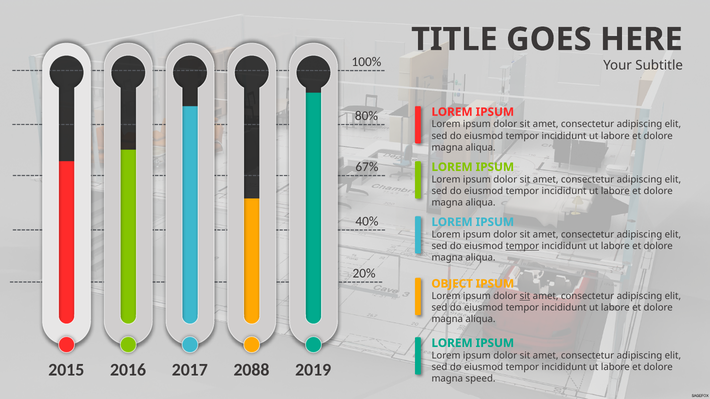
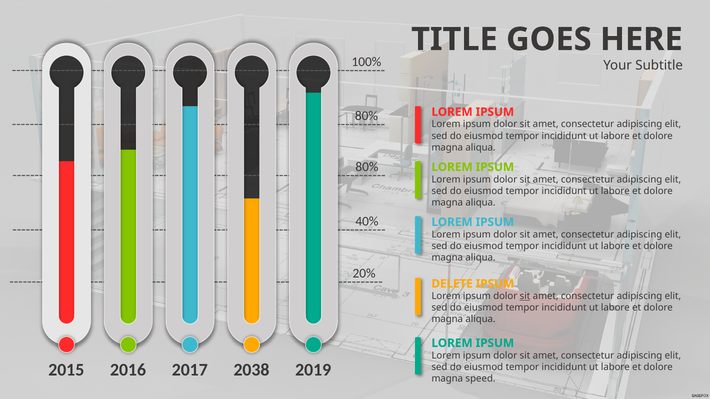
67%: 67% -> 80% (367, 167)
tempor underline: present -> none (522, 246)
OBJECT: OBJECT -> DELETE (452, 284)
2088: 2088 -> 2038 (251, 370)
